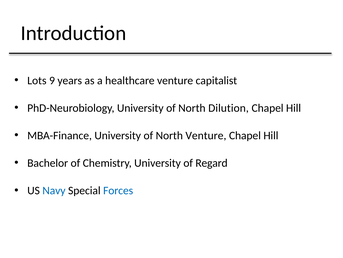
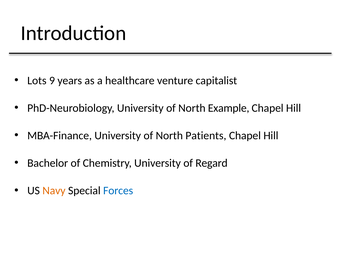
Dilution: Dilution -> Example (229, 108)
North Venture: Venture -> Patients (206, 135)
Navy colour: blue -> orange (54, 190)
